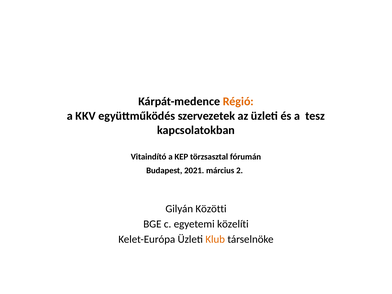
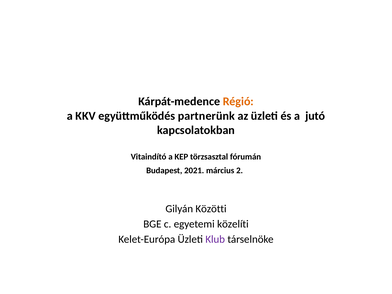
szervezetek: szervezetek -> partnerünk (206, 116)
tesz: tesz -> jutó (315, 116)
Klub colour: orange -> purple (215, 239)
